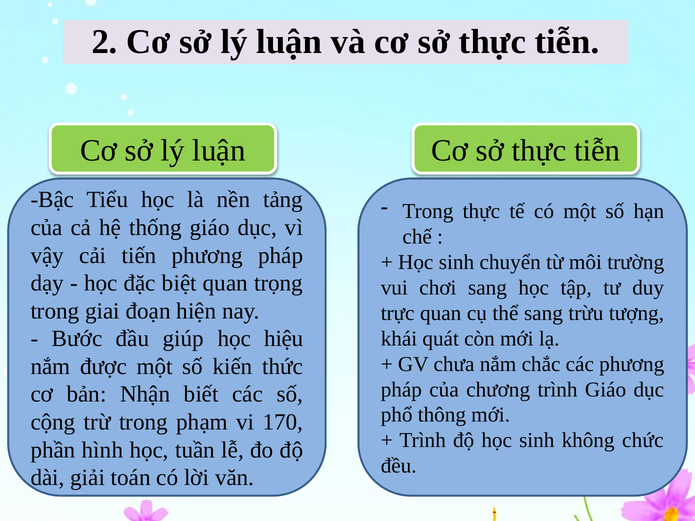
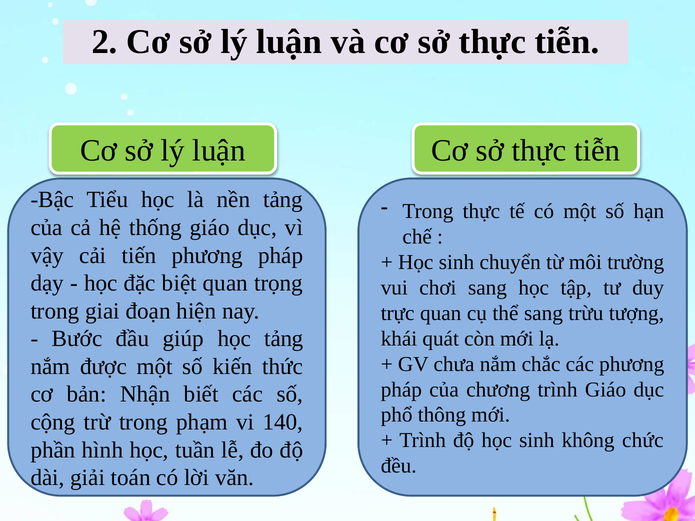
học hiệu: hiệu -> tảng (284, 339)
170: 170 -> 140 (283, 422)
